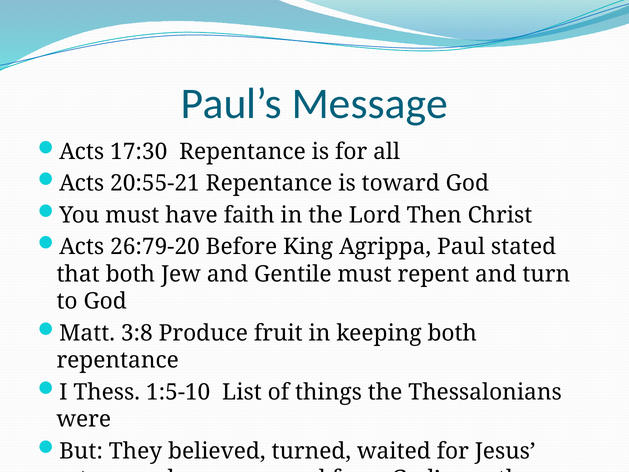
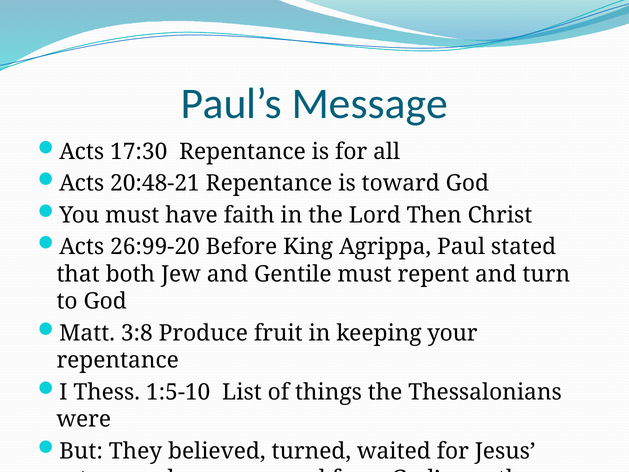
20:55-21: 20:55-21 -> 20:48-21 (155, 183)
26:79-20: 26:79-20 -> 26:99-20 (155, 247)
keeping both: both -> your (452, 333)
